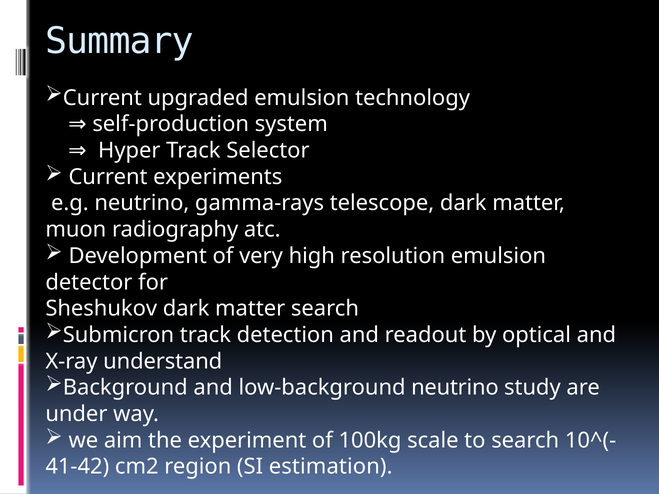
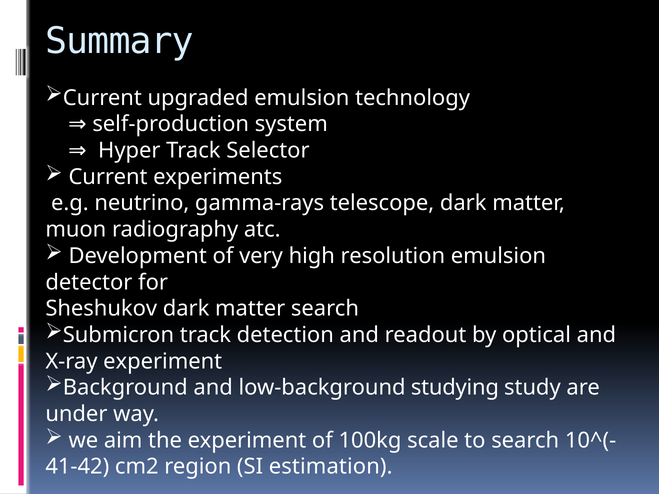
X-ray understand: understand -> experiment (163, 361)
low-background neutrino: neutrino -> studying (455, 388)
